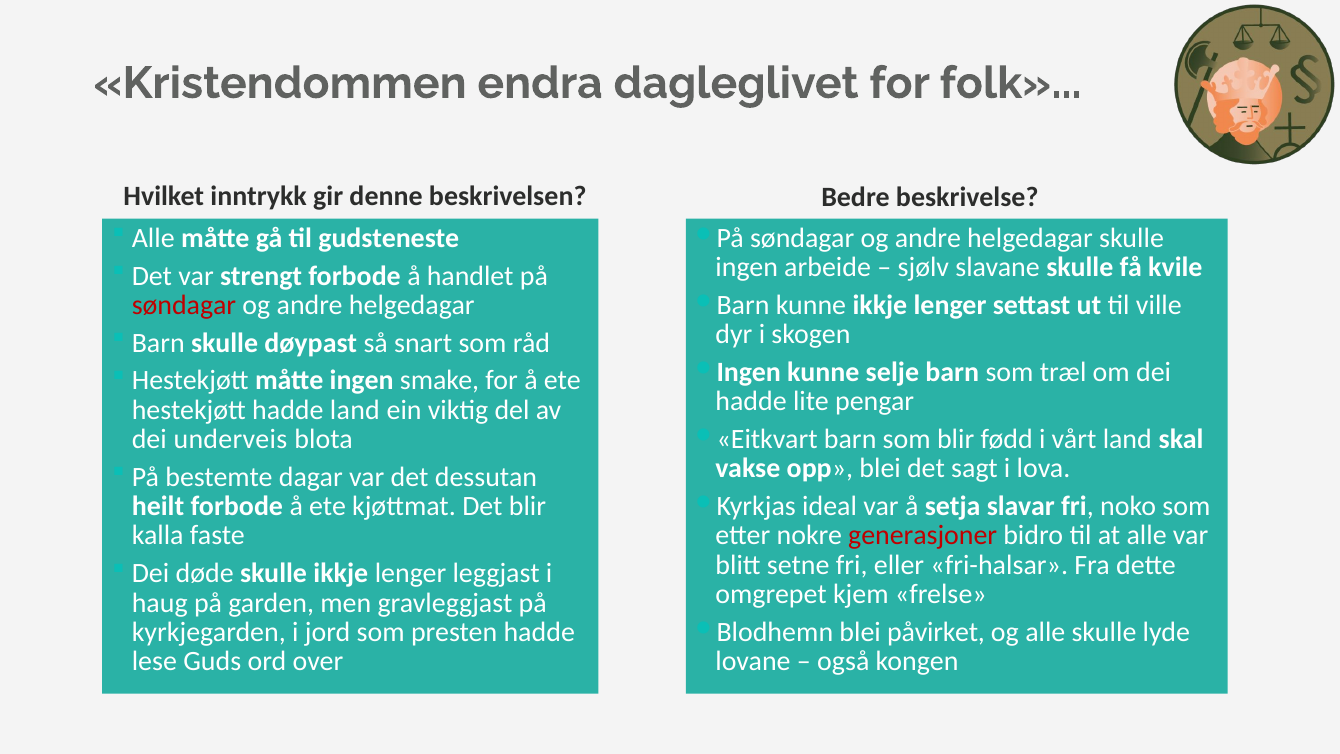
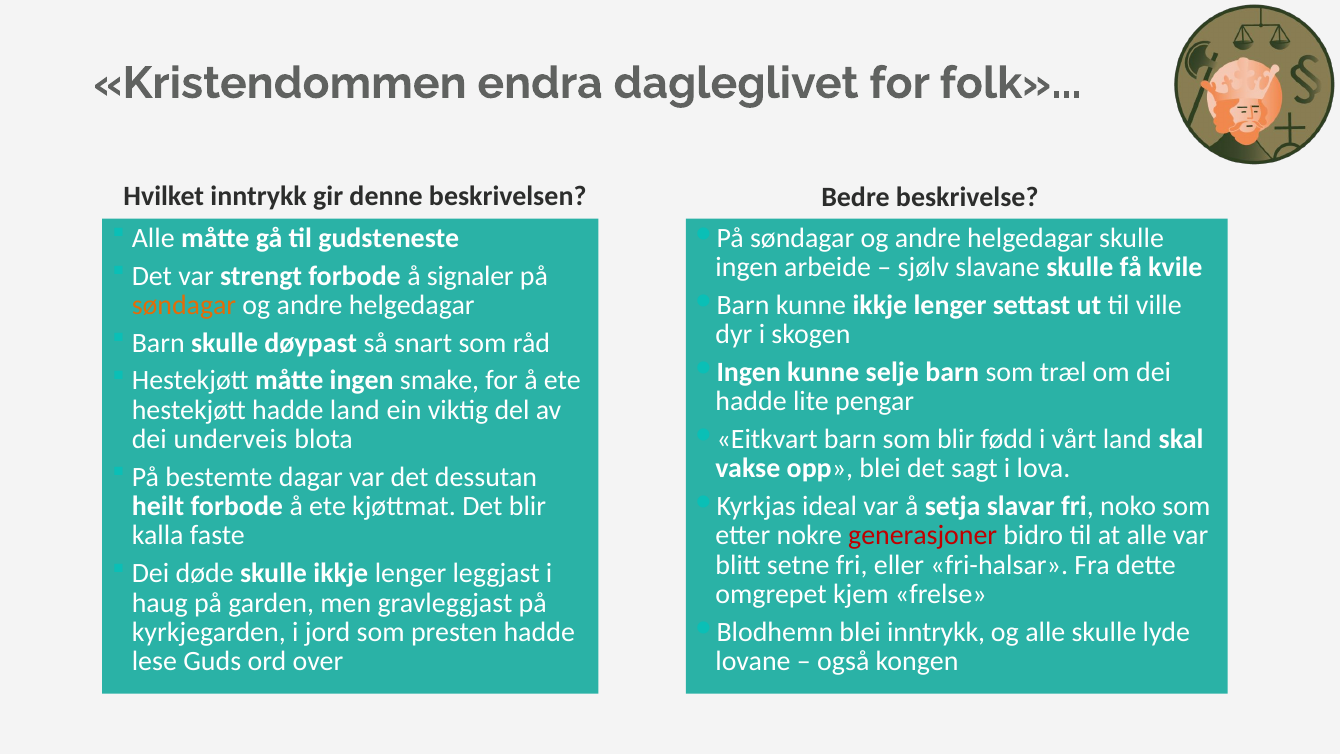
handlet: handlet -> signaler (470, 276)
søndagar colour: red -> orange (184, 305)
blei påvirket: påvirket -> inntrykk (936, 632)
